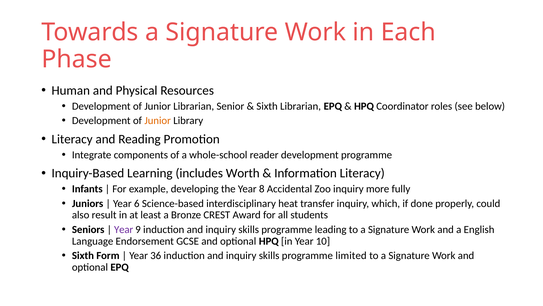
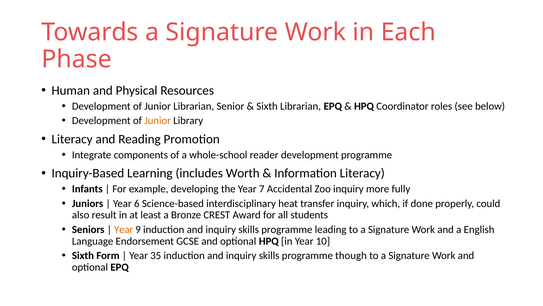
8: 8 -> 7 (262, 189)
Year colour: purple -> orange (124, 229)
36: 36 -> 35 (156, 255)
limited: limited -> though (351, 255)
